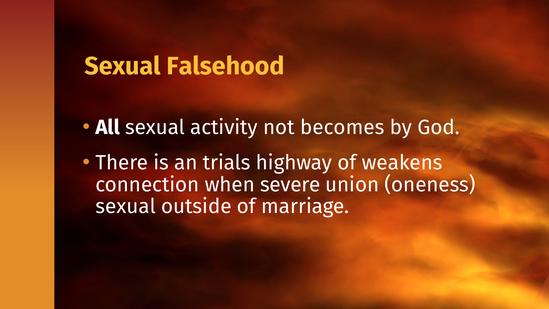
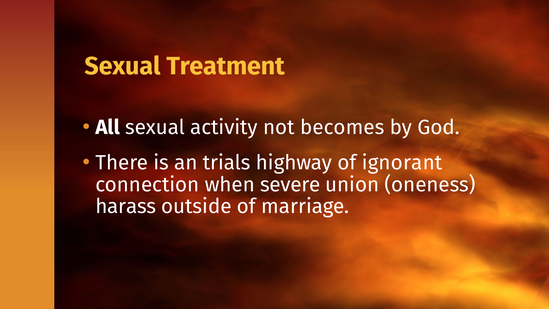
Falsehood: Falsehood -> Treatment (226, 66)
weakens: weakens -> ignorant (402, 163)
sexual: sexual -> harass (126, 206)
